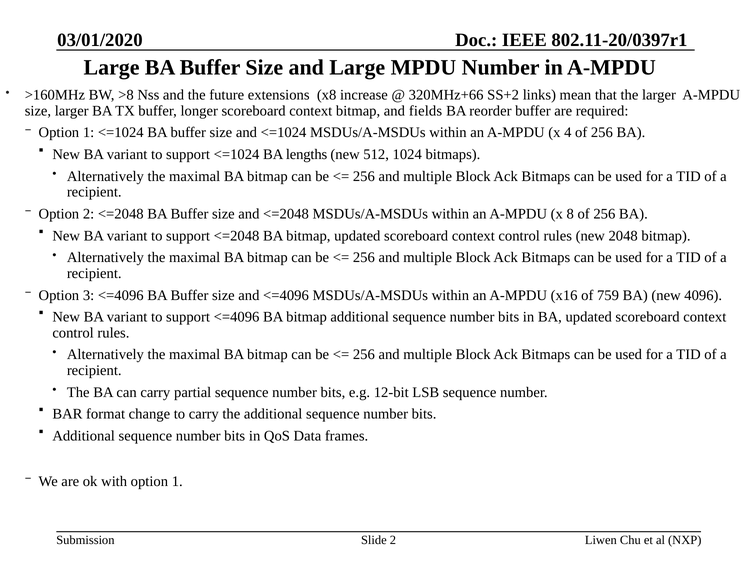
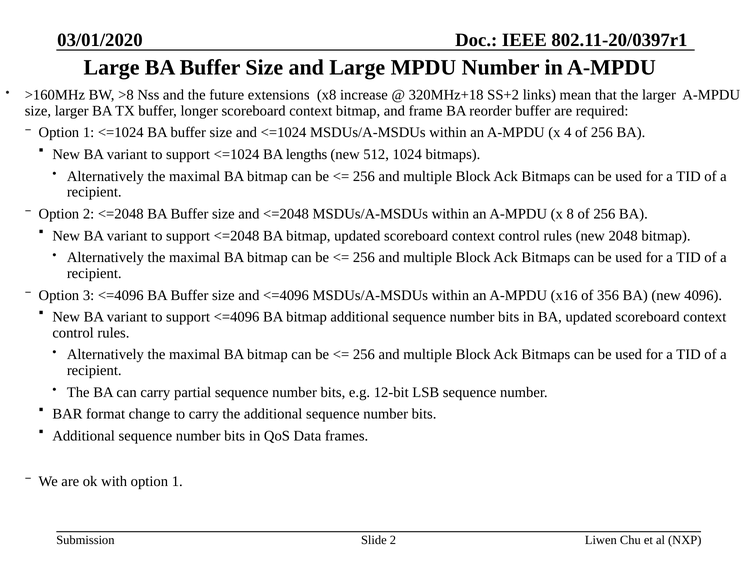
320MHz+66: 320MHz+66 -> 320MHz+18 (446, 95)
fields: fields -> frame (426, 111)
759: 759 -> 356 (608, 295)
